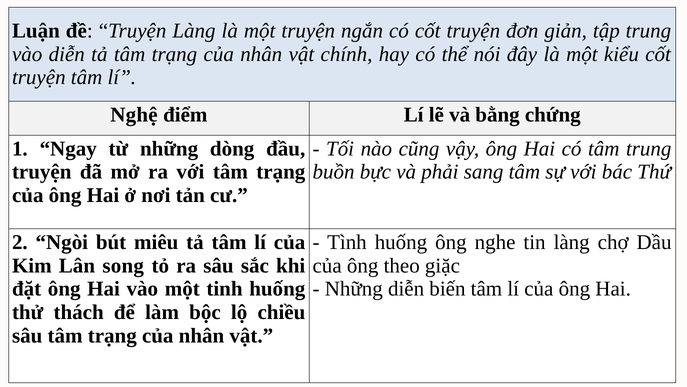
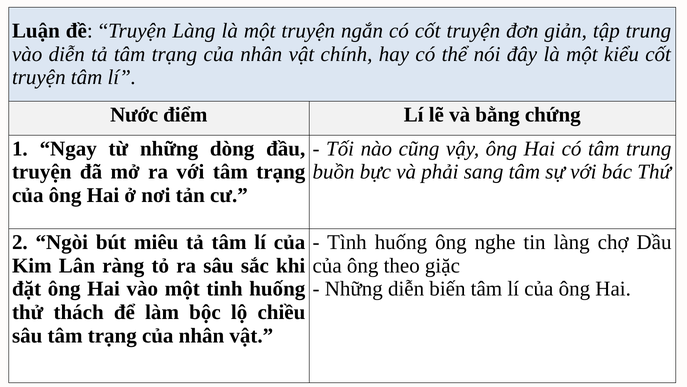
Nghệ: Nghệ -> Nước (134, 114)
song: song -> ràng (123, 265)
